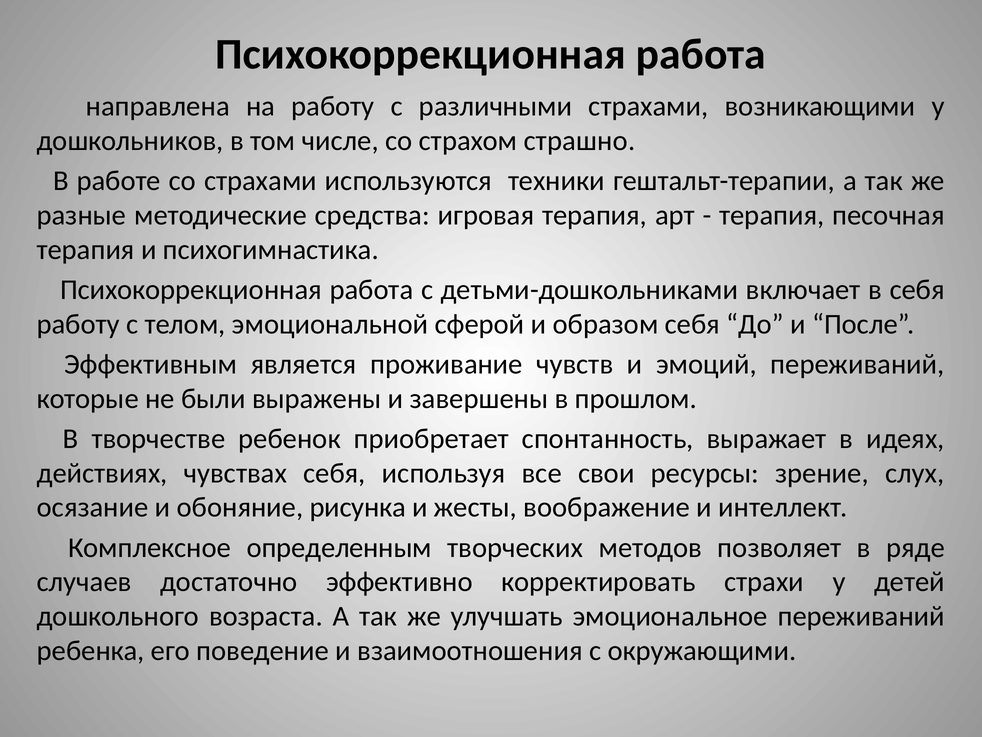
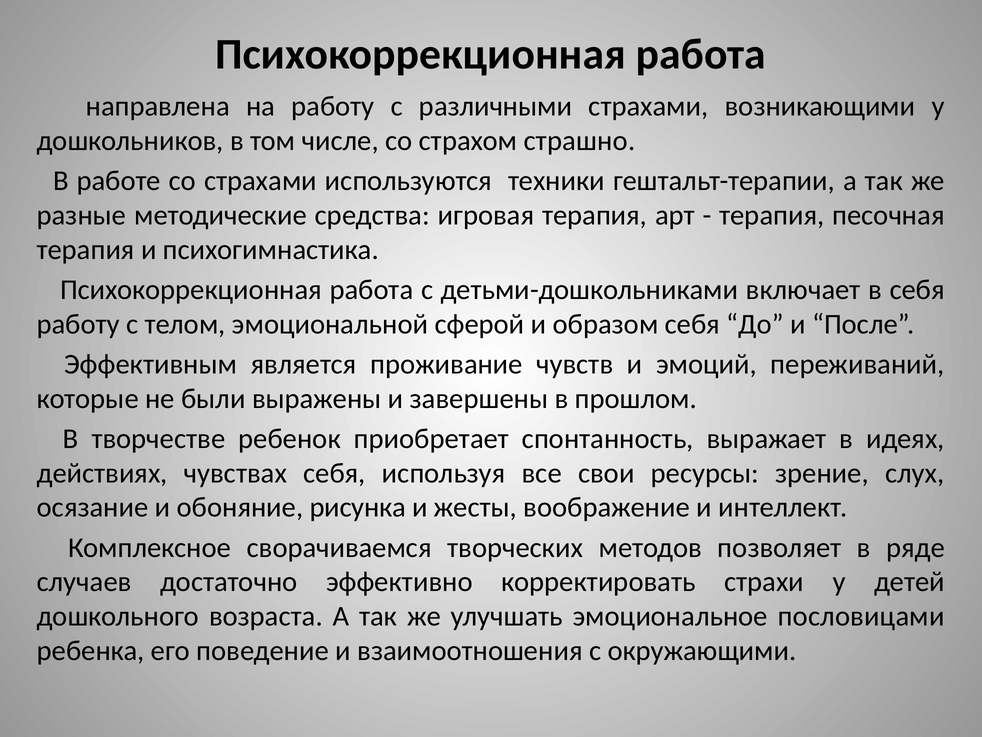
определенным: определенным -> сворачиваемся (339, 547)
эмоциональное переживаний: переживаний -> пословицами (861, 616)
